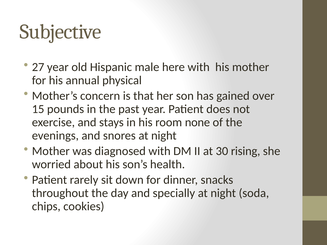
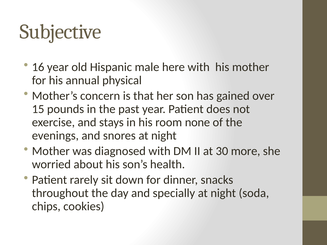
27: 27 -> 16 (38, 67)
rising: rising -> more (246, 151)
